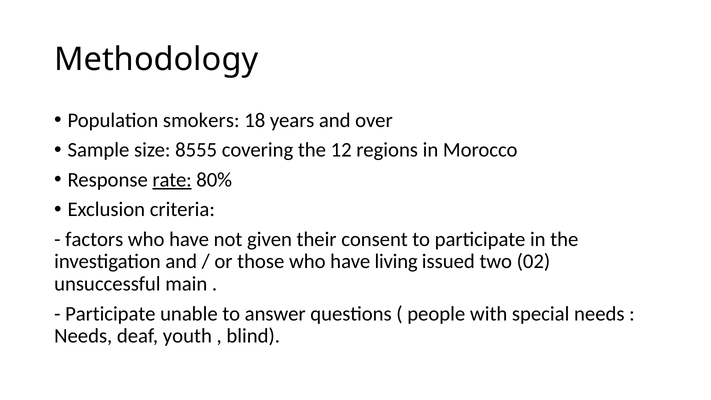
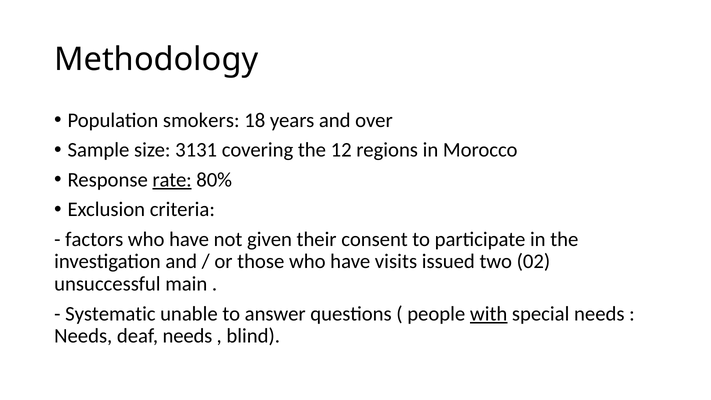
8555: 8555 -> 3131 (196, 150)
living: living -> visits (396, 262)
Participate: Participate -> Systematic (110, 314)
with underline: none -> present (489, 314)
deaf youth: youth -> needs (187, 336)
